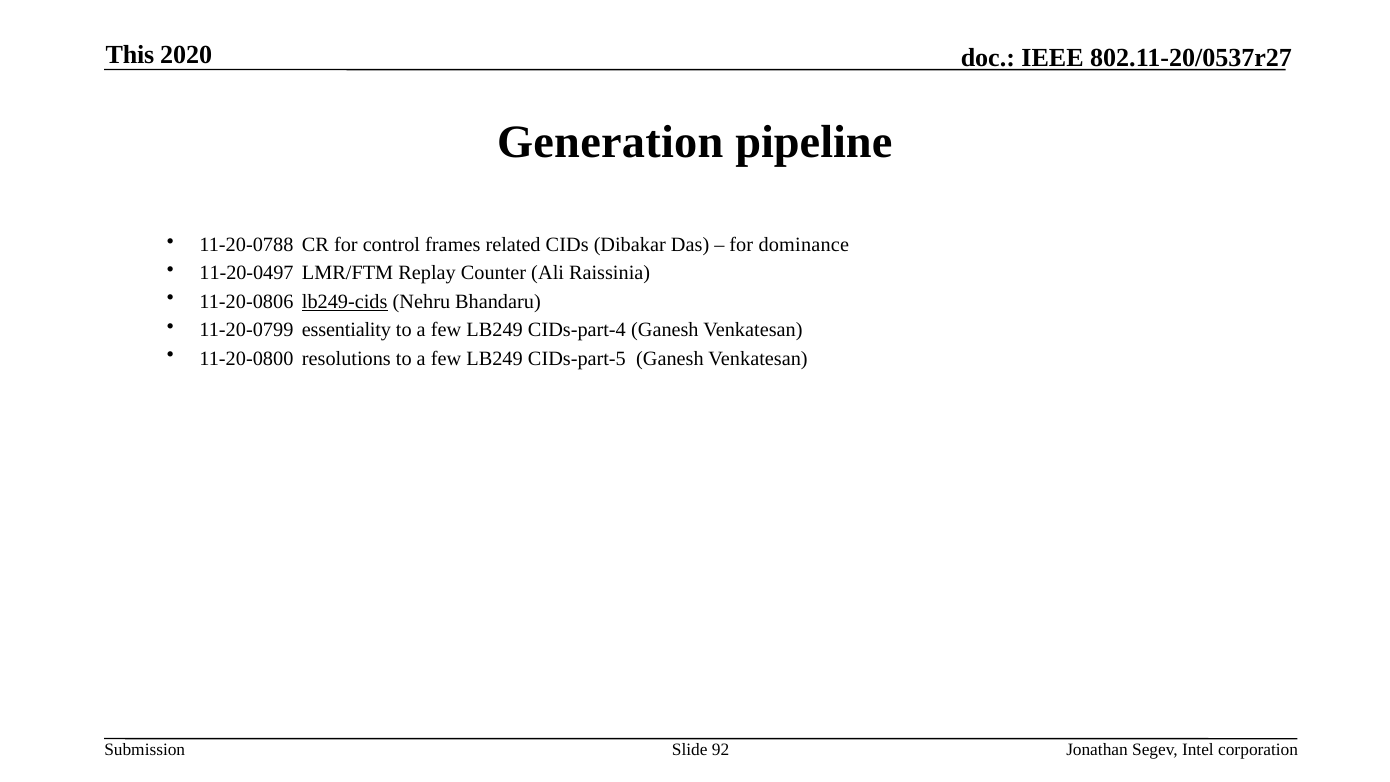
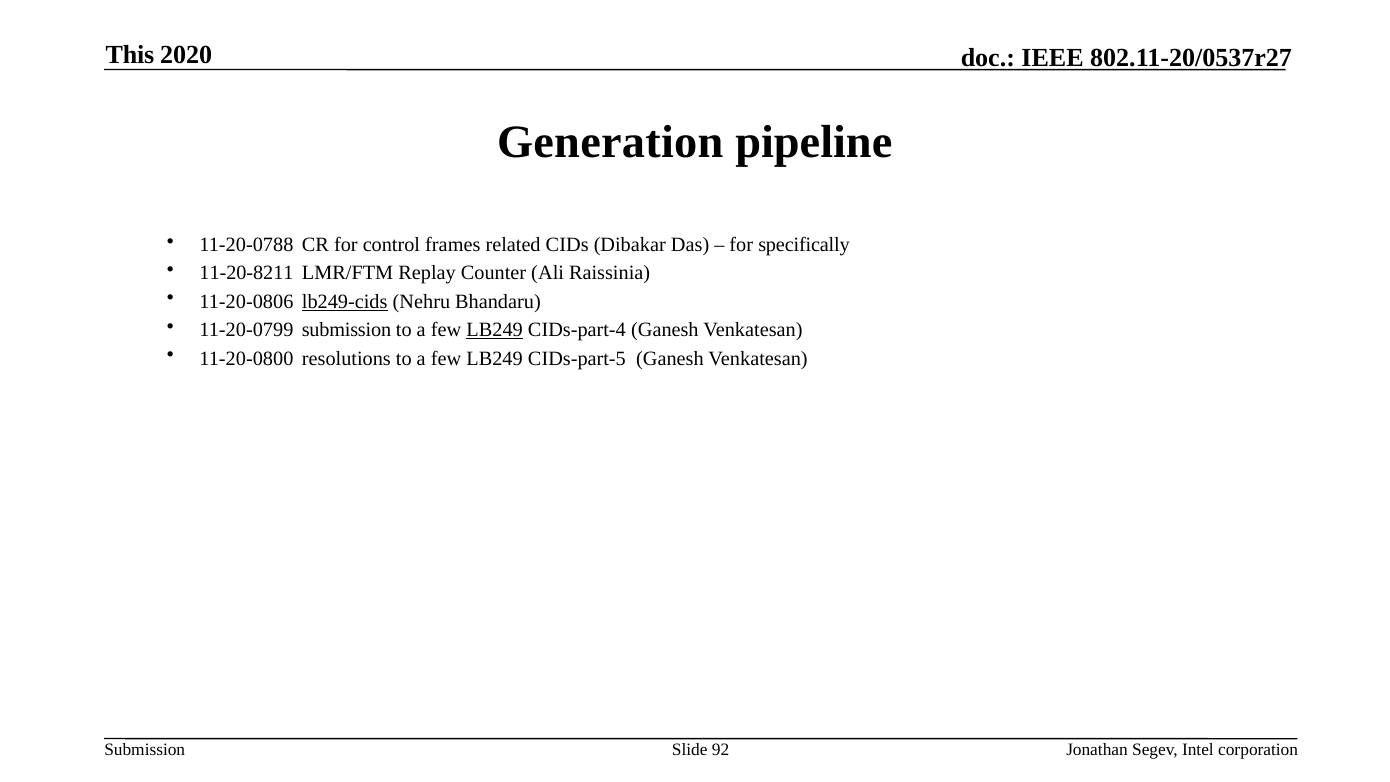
dominance: dominance -> specifically (804, 245)
11-20-0497: 11-20-0497 -> 11-20-8211 (246, 273)
11-20-0799 essentiality: essentiality -> submission (346, 330)
LB249 underline: none -> present (495, 330)
